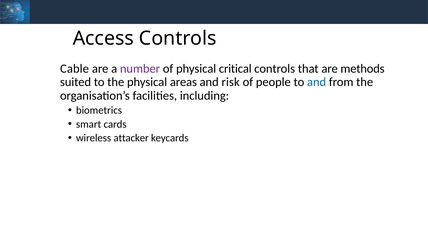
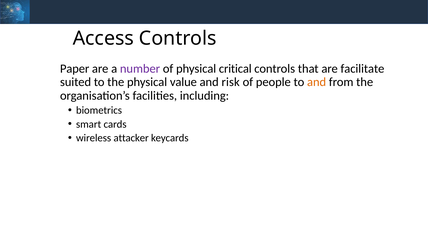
Cable: Cable -> Paper (75, 69)
methods: methods -> facilitate (362, 69)
areas: areas -> value (183, 82)
and colour: blue -> orange (317, 82)
